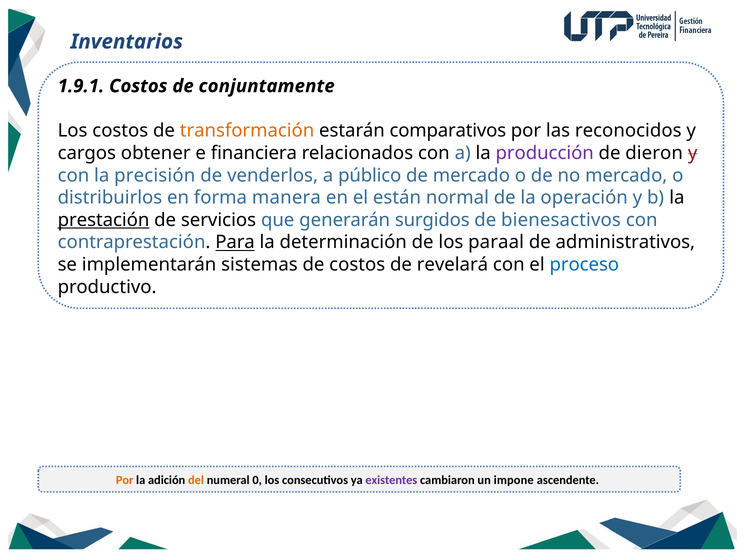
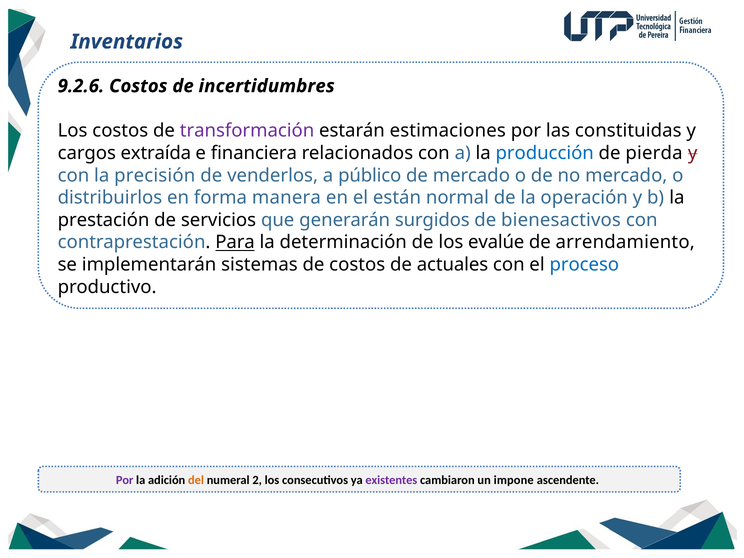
1.9.1: 1.9.1 -> 9.2.6 (81, 86)
conjuntamente: conjuntamente -> incertidumbres (267, 86)
transformación colour: orange -> purple (247, 131)
comparativos: comparativos -> estimaciones (448, 131)
reconocidos: reconocidos -> constituidas (628, 131)
obtener: obtener -> extraída (156, 153)
producción colour: purple -> blue (545, 153)
dieron: dieron -> pierda (654, 153)
prestación underline: present -> none (104, 220)
paraal: paraal -> evalúe (496, 242)
administrativos: administrativos -> arrendamiento (625, 242)
revelará: revelará -> actuales (452, 265)
Por colour: orange -> purple (125, 480)
0: 0 -> 2 (257, 480)
